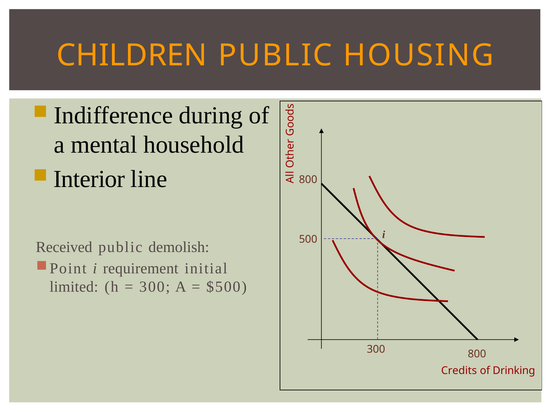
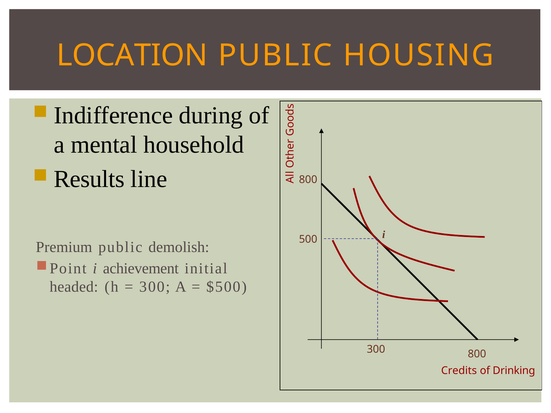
CHILDREN: CHILDREN -> LOCATION (132, 55)
Interior: Interior -> Results (89, 179)
Received: Received -> Premium (64, 247)
requirement: requirement -> achievement (141, 269)
limited: limited -> headed (74, 287)
